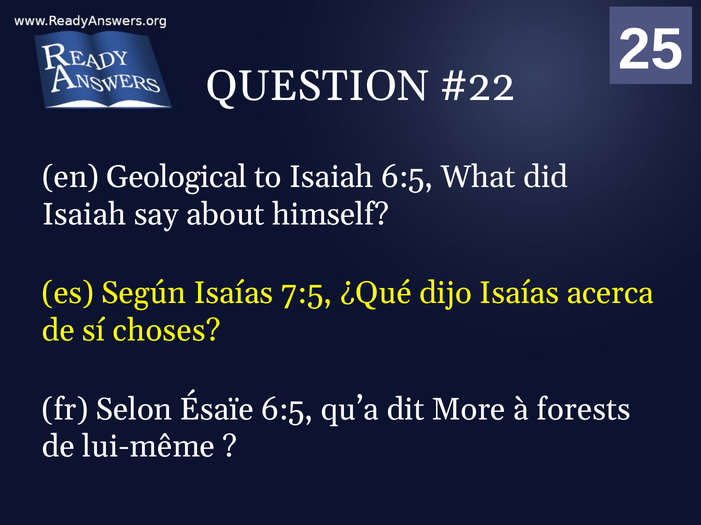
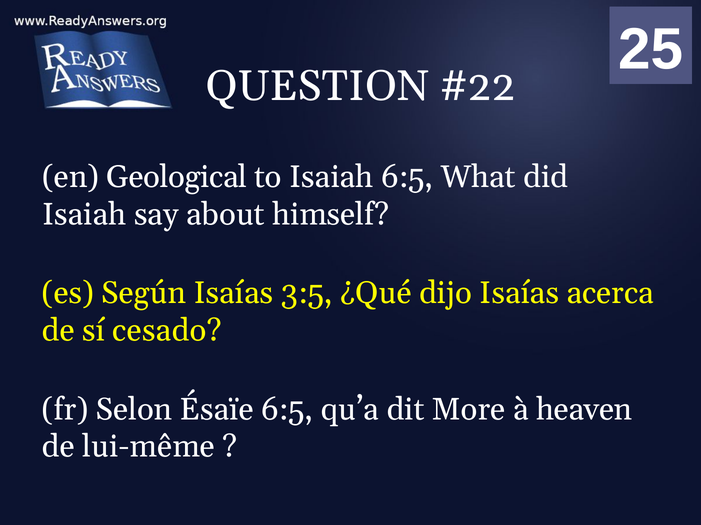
7:5: 7:5 -> 3:5 (307, 294)
choses: choses -> cesado (167, 331)
forests: forests -> heaven (584, 410)
